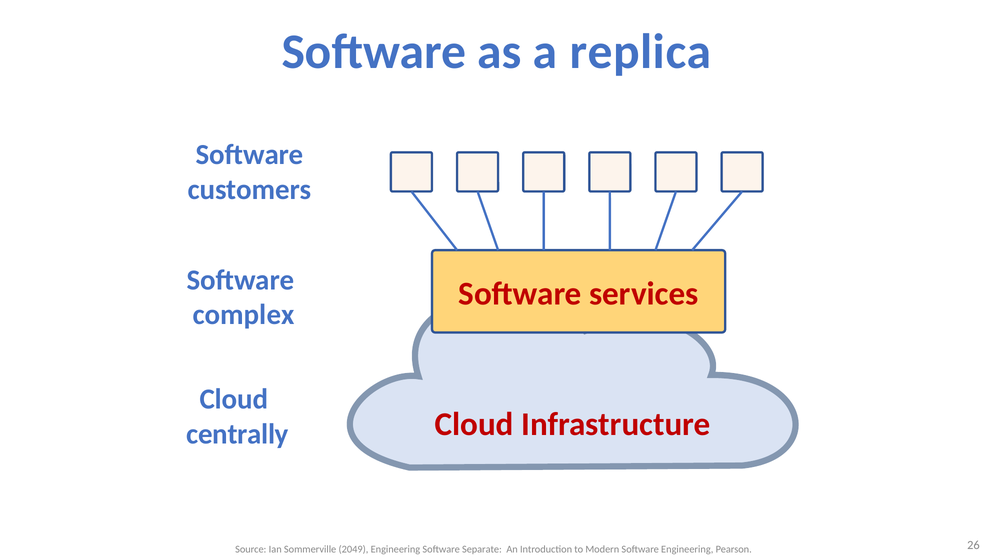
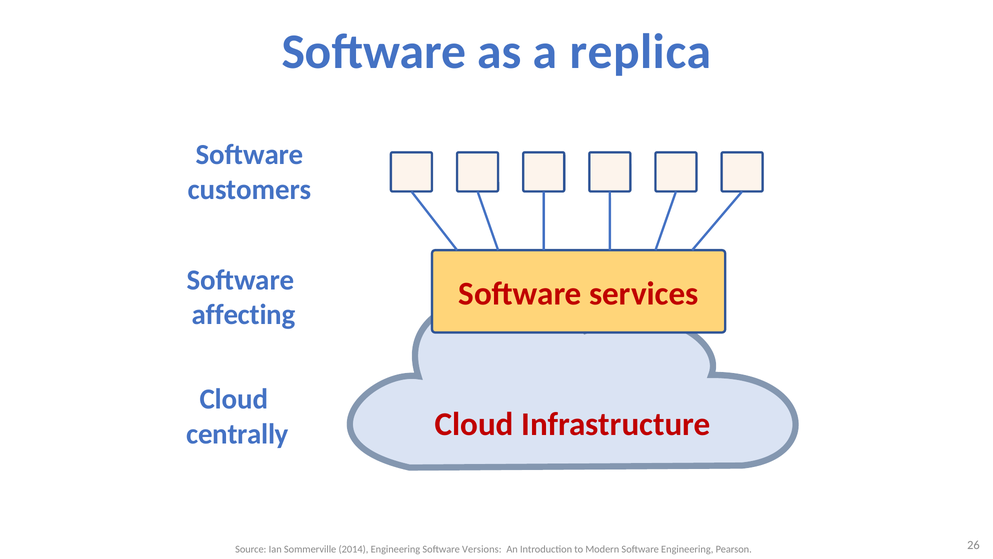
complex: complex -> affecting (244, 315)
2049: 2049 -> 2014 (353, 549)
Separate: Separate -> Versions (482, 549)
